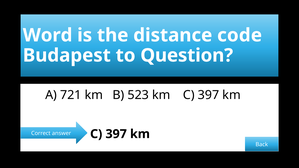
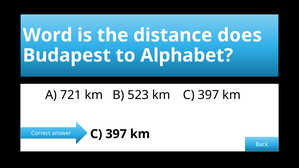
code: code -> does (240, 35)
Question: Question -> Alphabet (187, 55)
